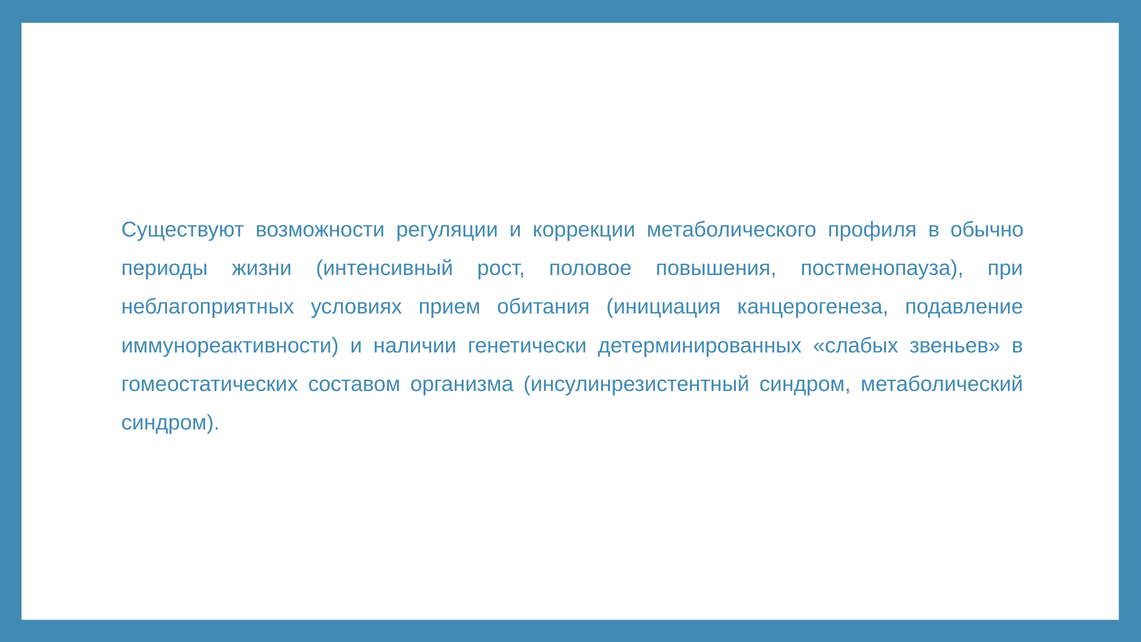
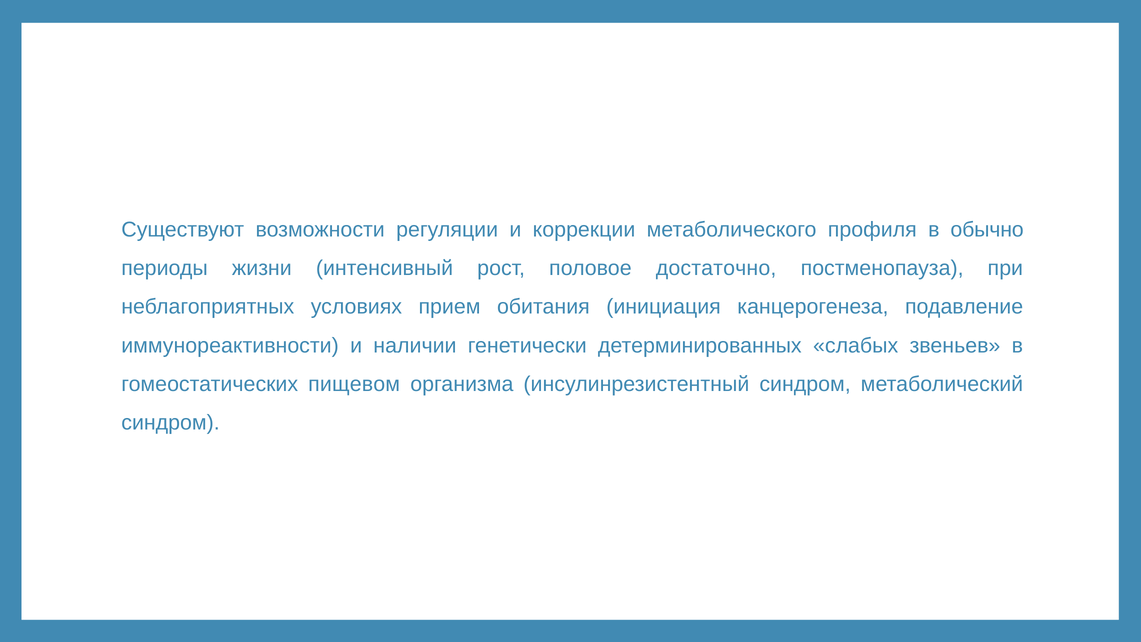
повышения: повышения -> достаточно (716, 268)
составом: составом -> пищевом (354, 384)
